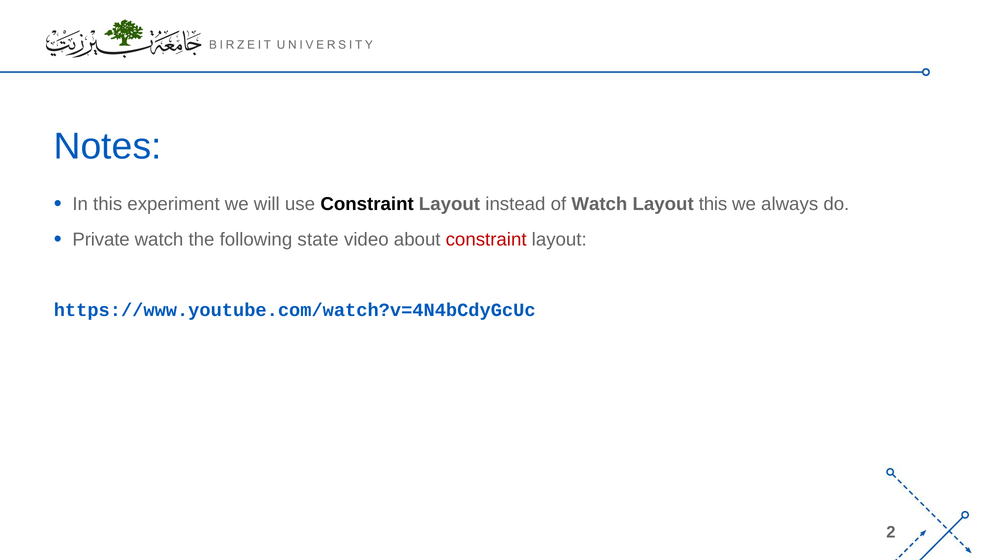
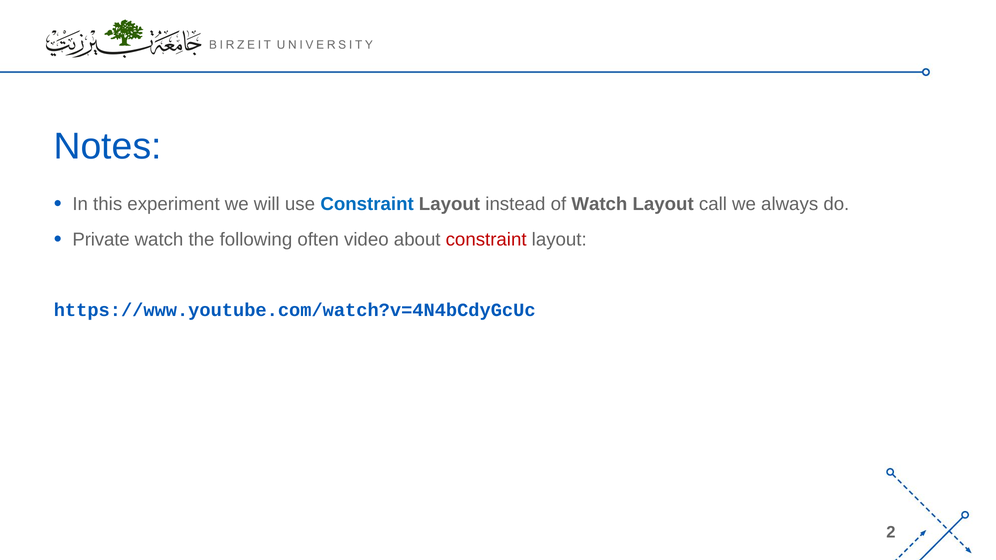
Constraint colour: black -> blue (367, 204)
Layout this: this -> call (713, 204)
state: state -> often (318, 240)
